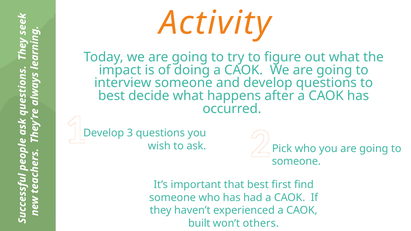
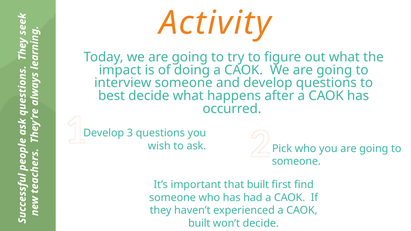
that best: best -> built (258, 185)
won’t others: others -> decide (261, 223)
